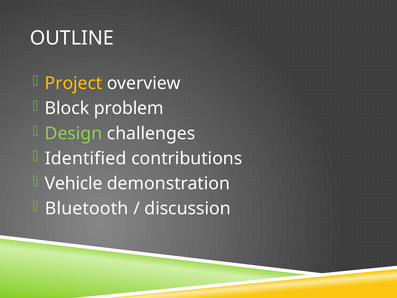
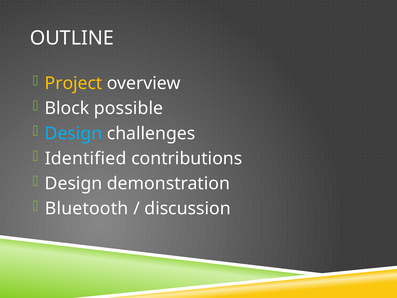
problem: problem -> possible (129, 108)
Design colour: light green -> light blue (73, 133)
Vehicle: Vehicle -> Design (73, 183)
